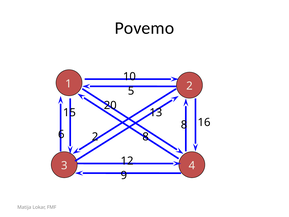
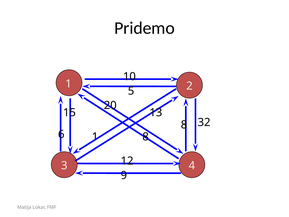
Povemo: Povemo -> Pridemo (145, 28)
16: 16 -> 32 (204, 122)
6 2: 2 -> 1 (95, 137)
